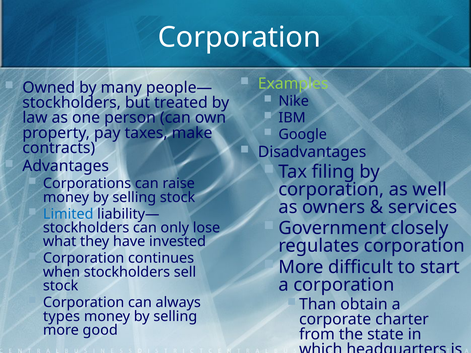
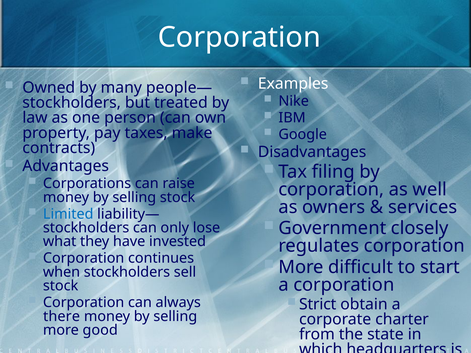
Examples colour: light green -> white (293, 84)
Than: Than -> Strict (318, 304)
types: types -> there (62, 317)
